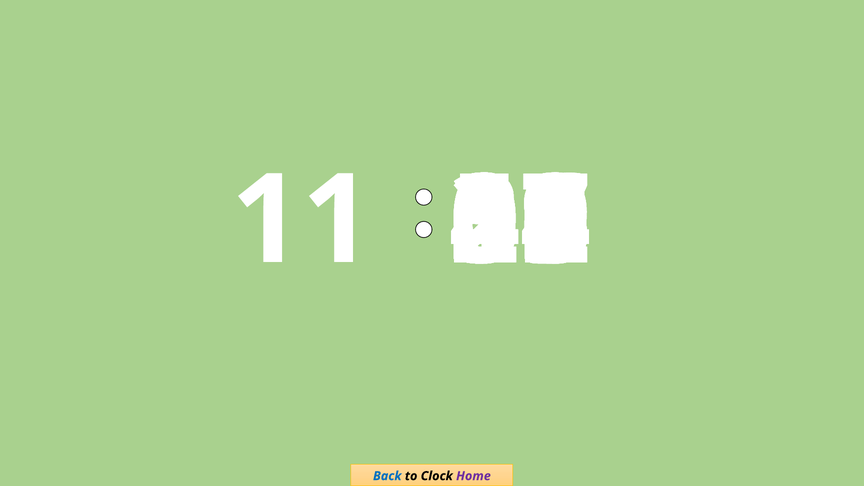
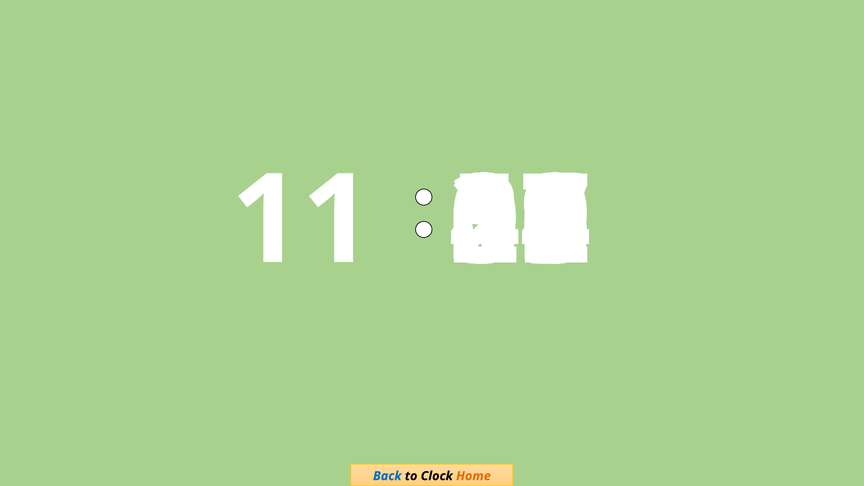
Home colour: purple -> orange (473, 476)
